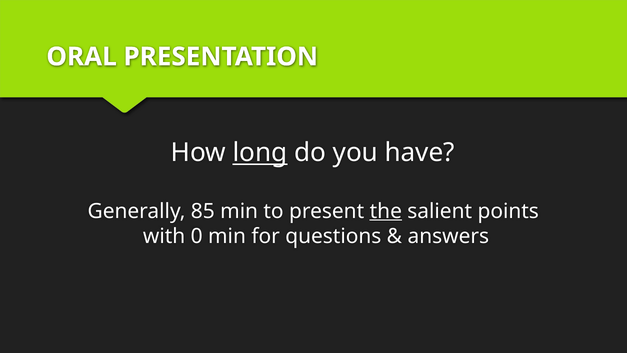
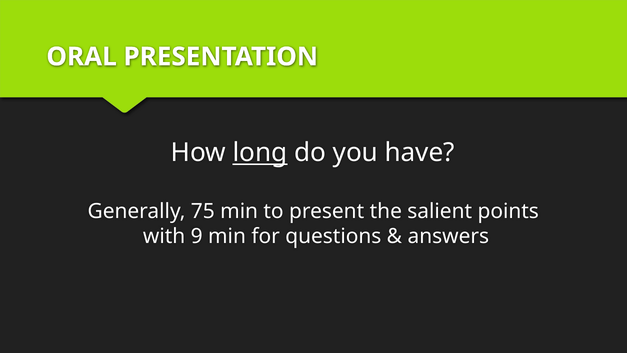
85: 85 -> 75 (203, 211)
the underline: present -> none (386, 211)
0: 0 -> 9 (197, 236)
